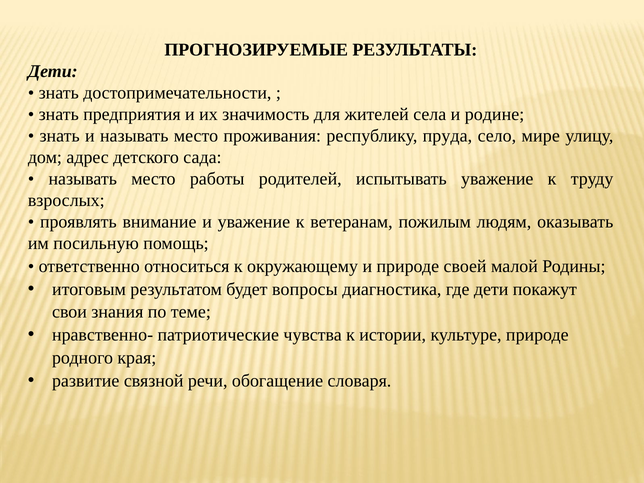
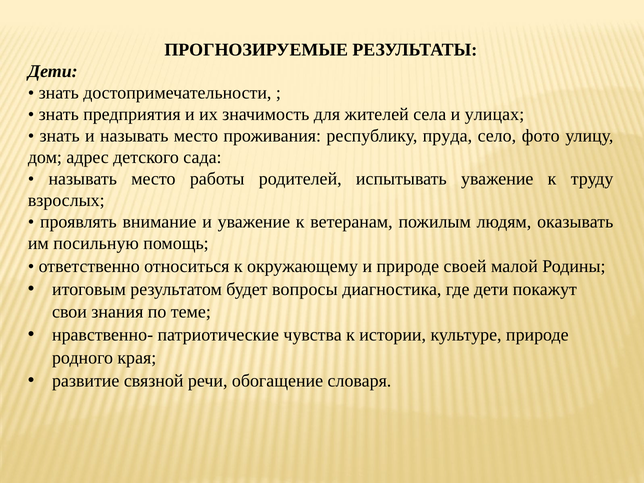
родине: родине -> улицах (494, 114)
мире: мире -> фото (541, 136)
